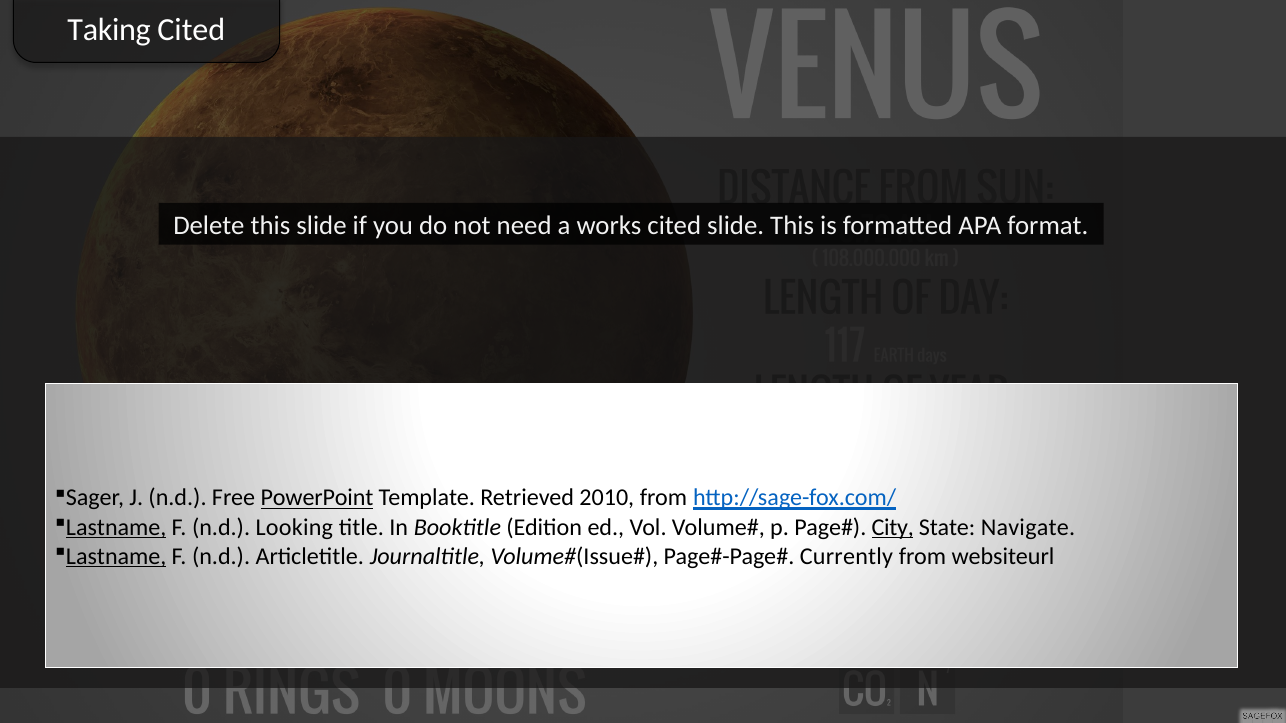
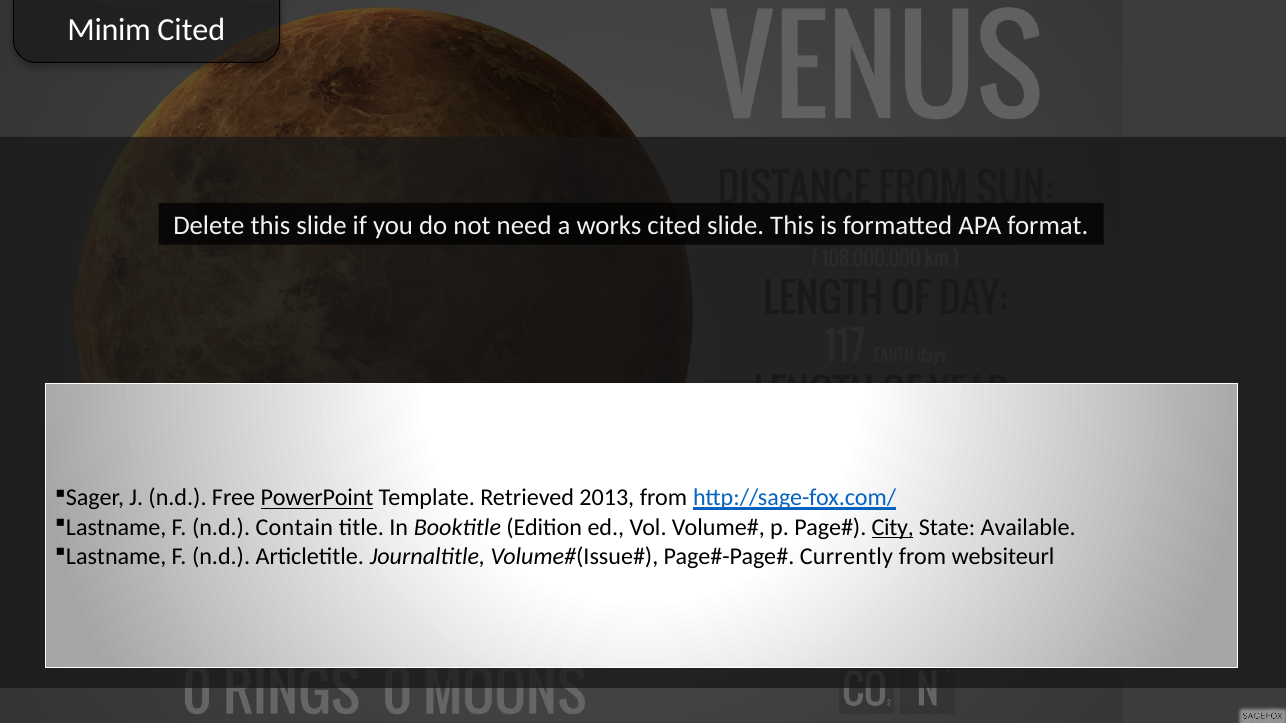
Taking: Taking -> Minim (109, 30)
2010: 2010 -> 2013 (607, 498)
Lastname underline: present -> none (116, 528)
Looking: Looking -> Contain (294, 528)
Navigate: Navigate -> Available (1028, 528)
Lastname underline: present -> none (116, 556)
